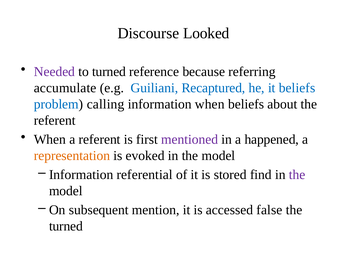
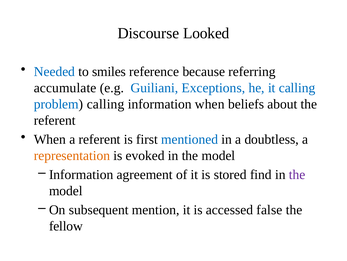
Needed colour: purple -> blue (54, 72)
to turned: turned -> smiles (109, 72)
Recaptured: Recaptured -> Exceptions (213, 88)
it beliefs: beliefs -> calling (297, 88)
mentioned colour: purple -> blue (190, 139)
happened: happened -> doubtless (272, 139)
referential: referential -> agreement (145, 174)
turned: turned -> fellow (66, 225)
